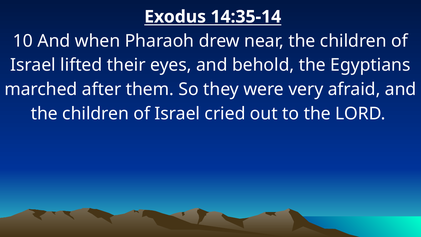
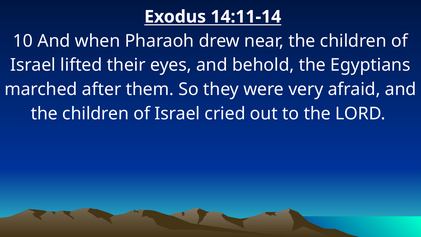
14:35-14: 14:35-14 -> 14:11-14 (246, 17)
